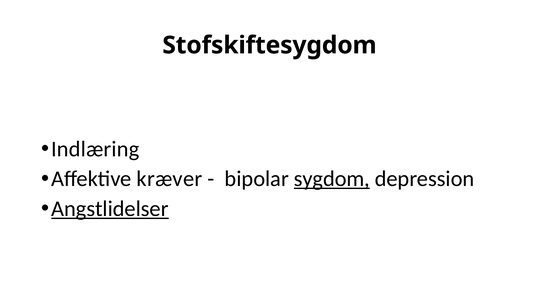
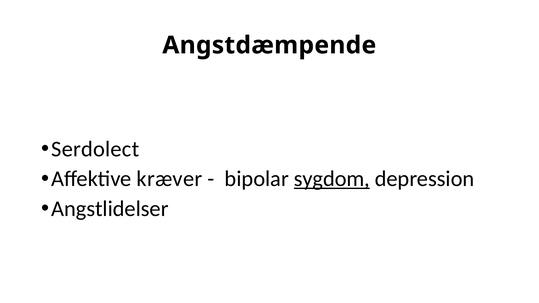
Stofskiftesygdom: Stofskiftesygdom -> Angstdæmpende (269, 45)
Indlæring: Indlæring -> Serdolect (95, 149)
Angstlidelser underline: present -> none (110, 209)
